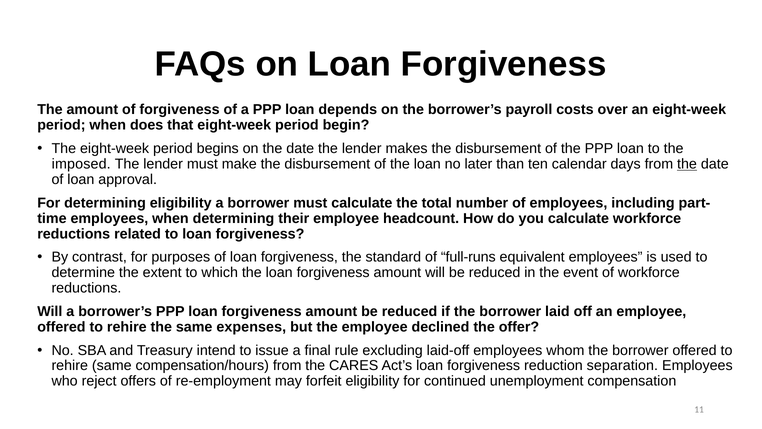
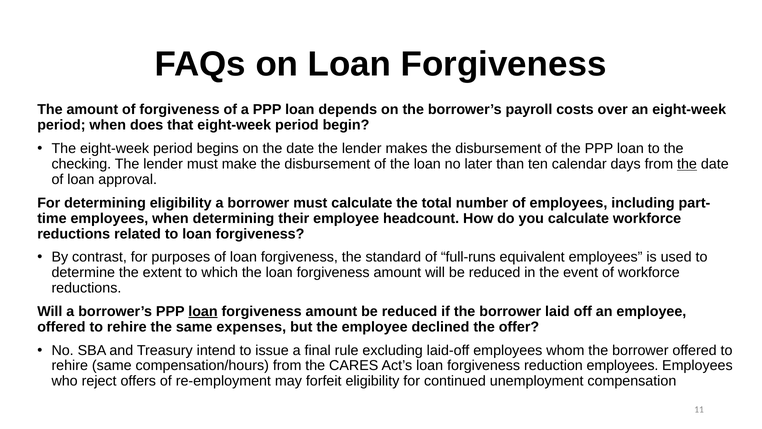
imposed: imposed -> checking (81, 164)
loan underline: none -> present (203, 311)
reduction separation: separation -> employees (622, 365)
